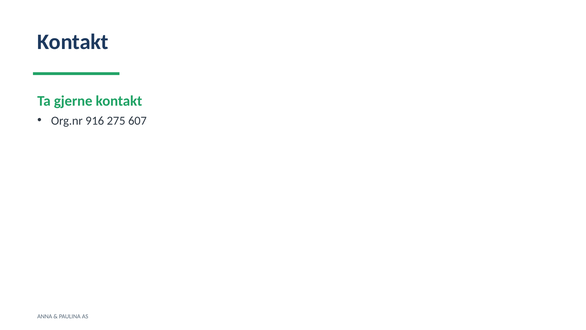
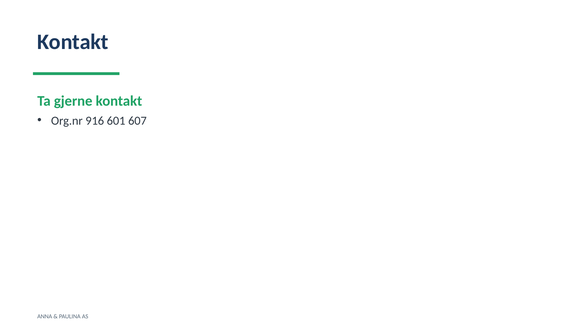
275: 275 -> 601 (116, 120)
